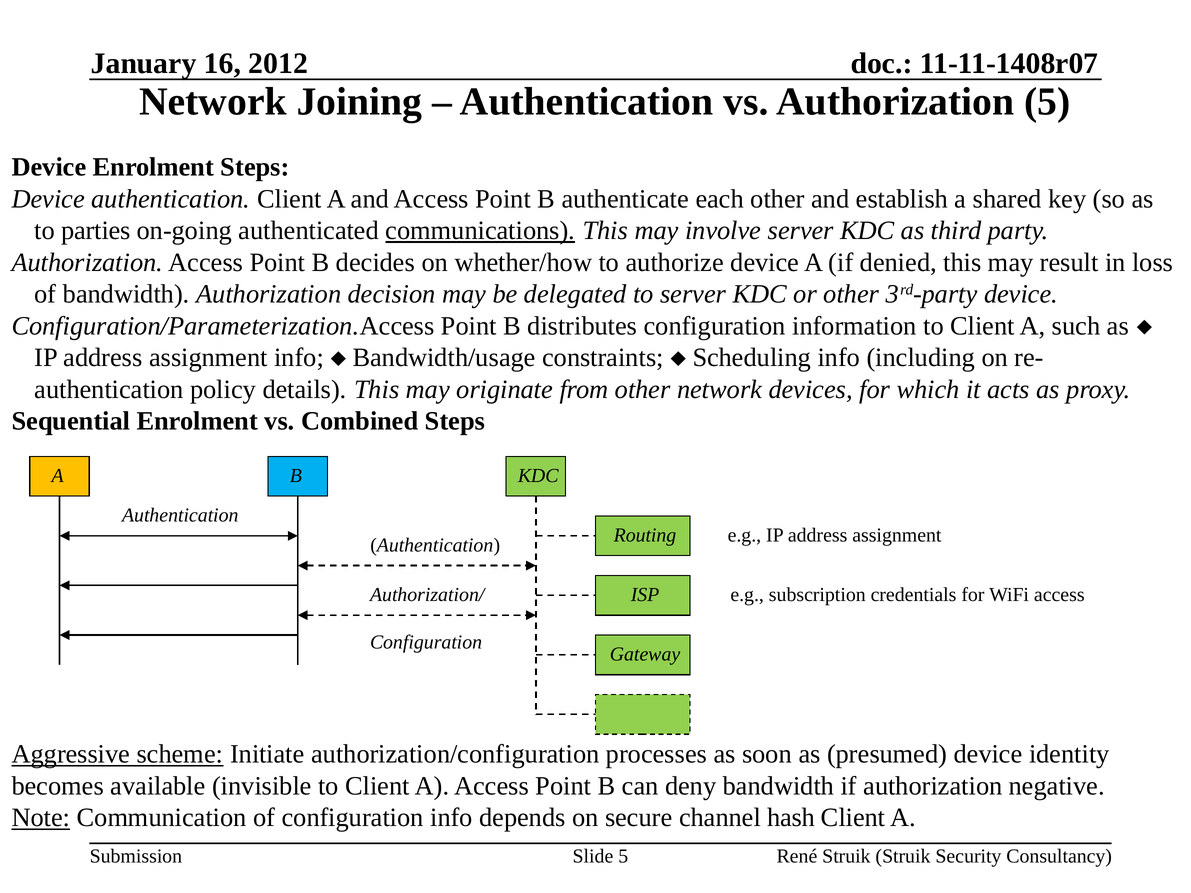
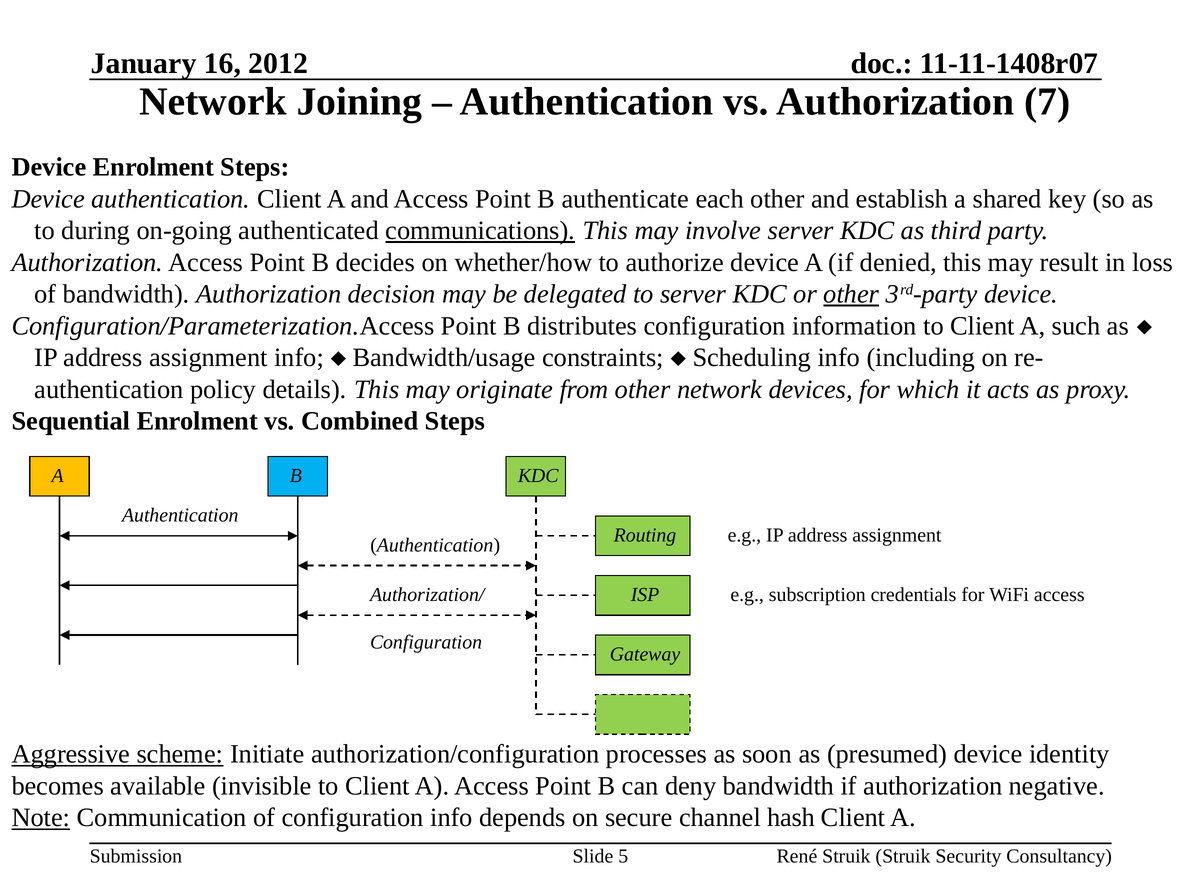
Authorization 5: 5 -> 7 (1047, 102)
parties: parties -> during (96, 231)
other underline: none -> present (851, 294)
